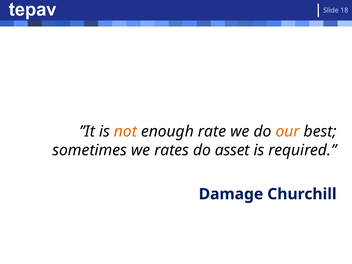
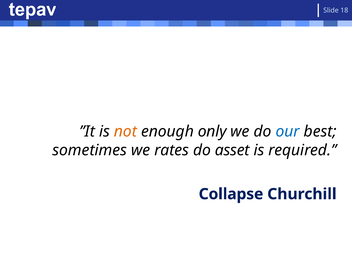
rate: rate -> only (212, 131)
our colour: orange -> blue (288, 131)
Damage: Damage -> Collapse (231, 194)
